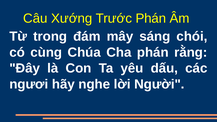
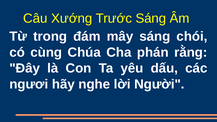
Trước Phán: Phán -> Sáng (151, 18)
